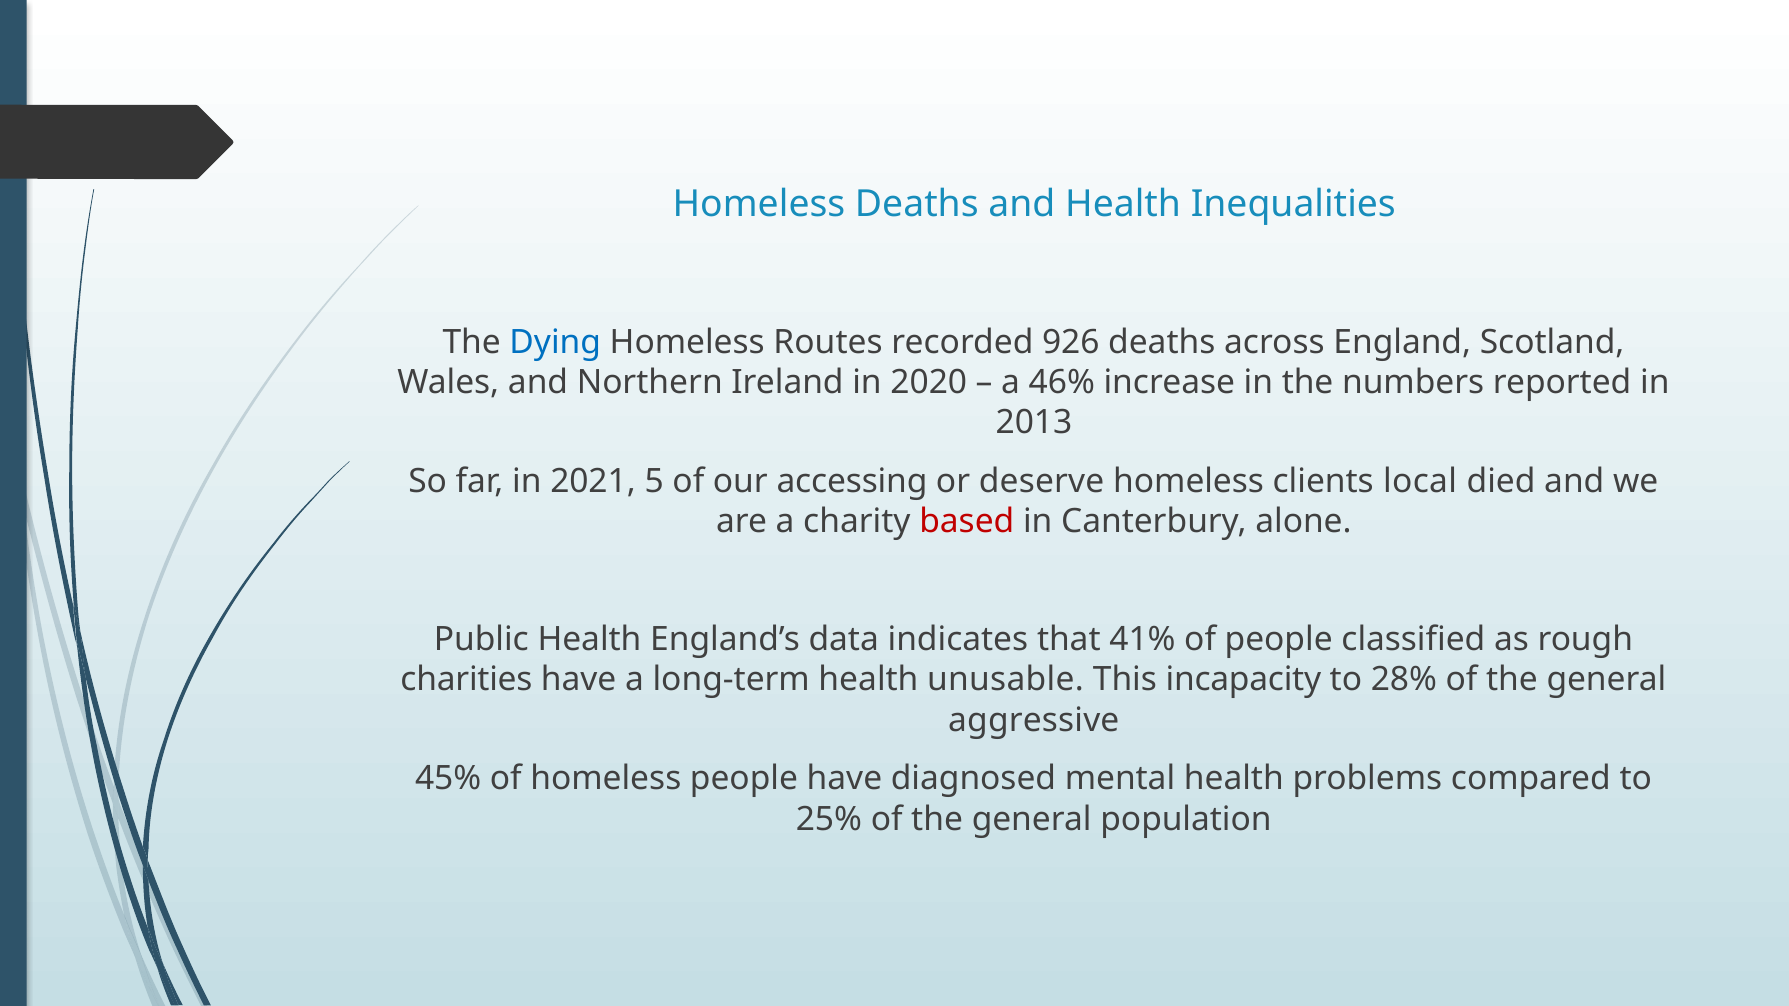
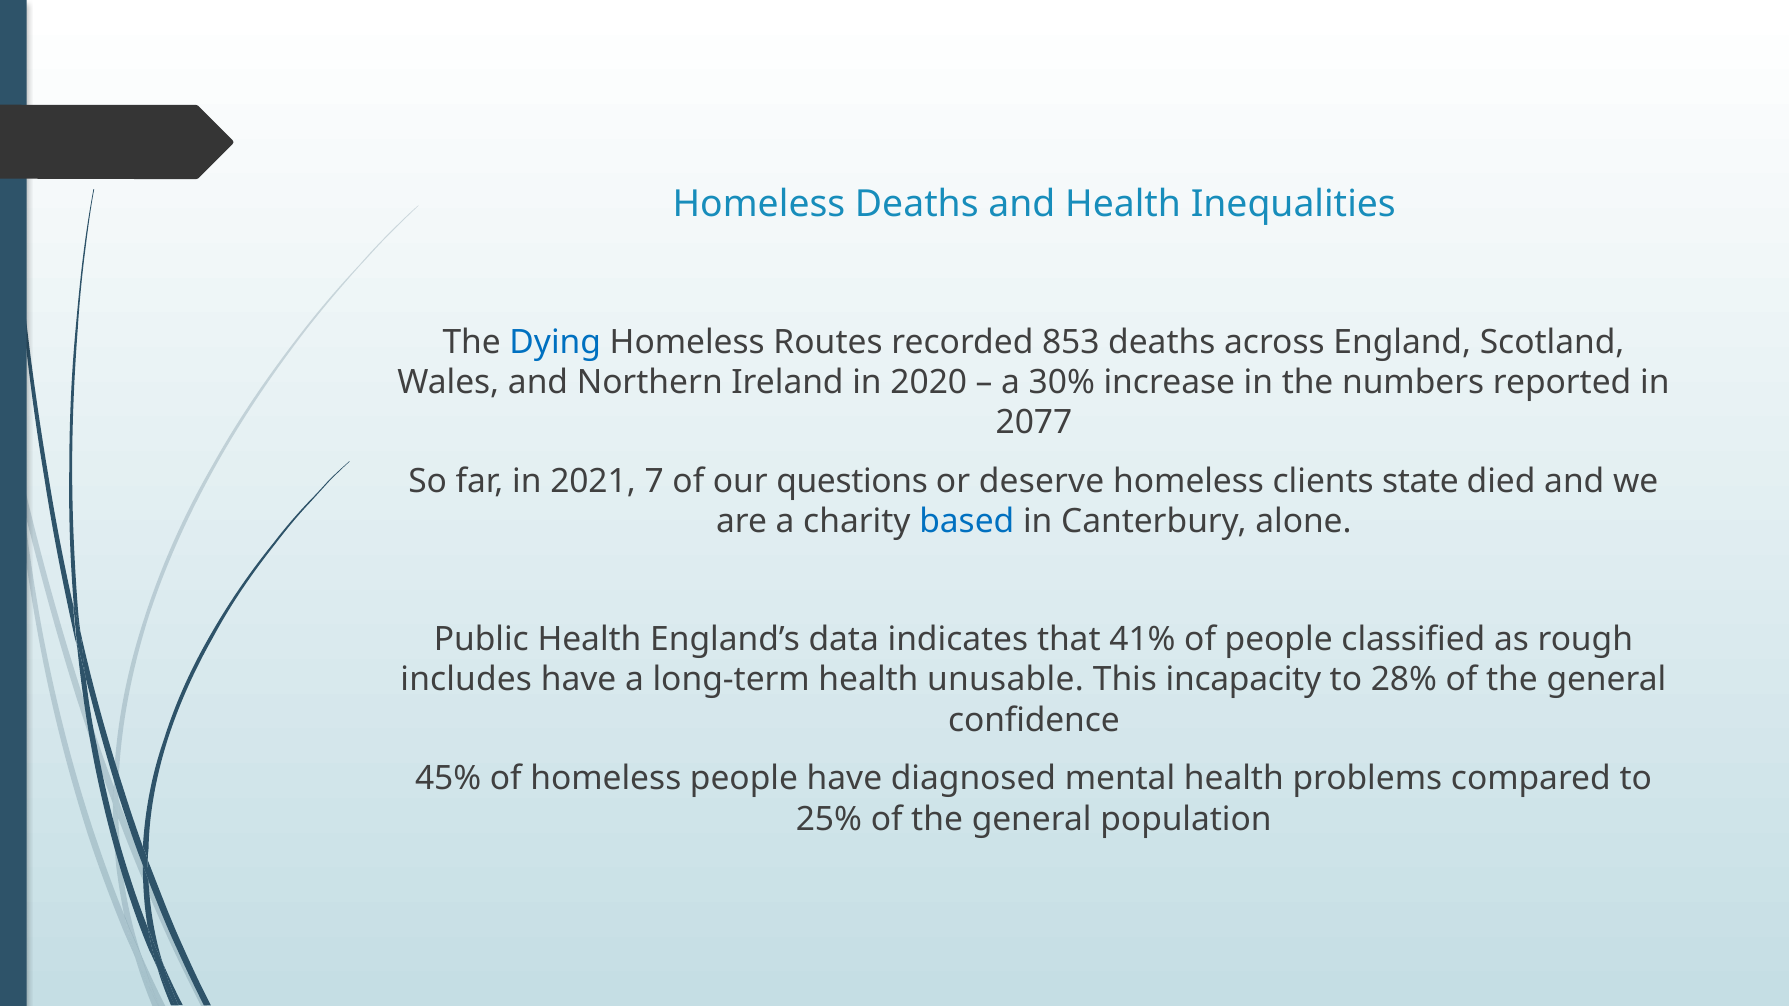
926: 926 -> 853 (1071, 342)
46%: 46% -> 30% (1062, 383)
2013: 2013 -> 2077 (1034, 423)
5: 5 -> 7 (654, 482)
accessing: accessing -> questions (852, 482)
local: local -> state (1420, 482)
based colour: red -> blue (967, 522)
charities: charities -> includes (466, 680)
aggressive: aggressive -> confidence (1034, 720)
